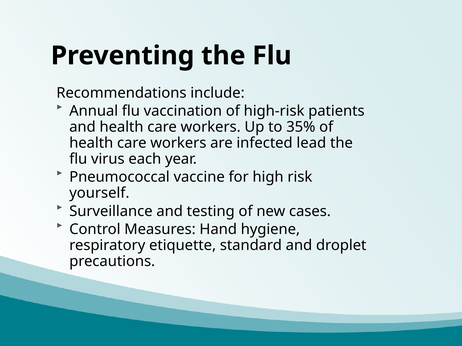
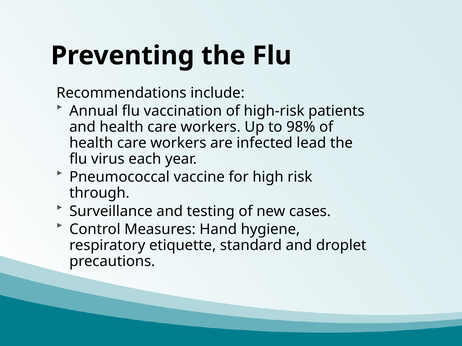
35%: 35% -> 98% (301, 127)
yourself: yourself -> through (99, 193)
